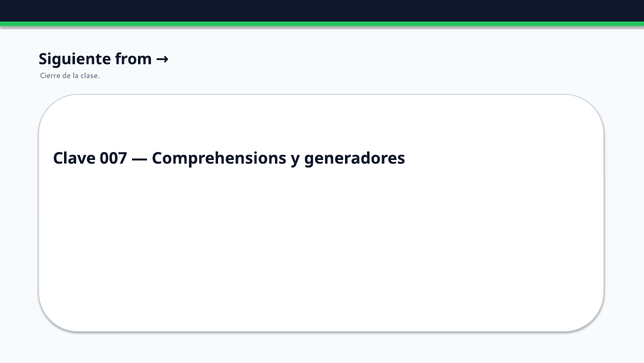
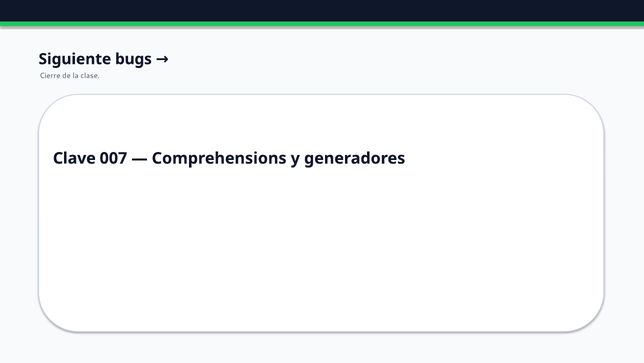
from: from -> bugs (133, 59)
